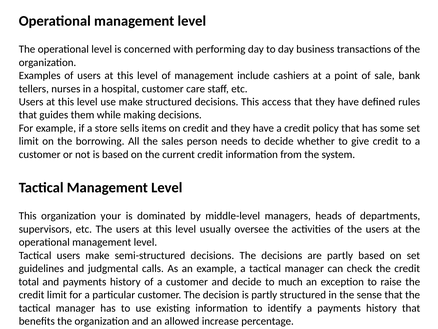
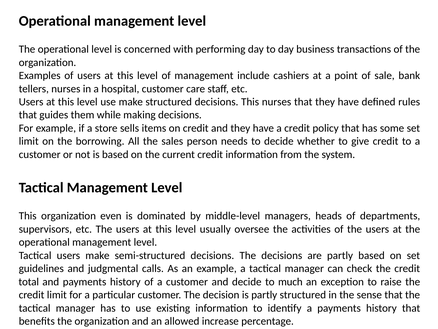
This access: access -> nurses (277, 102)
your: your -> even (111, 216)
